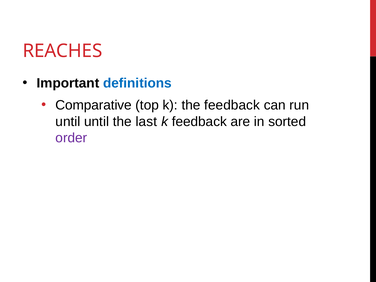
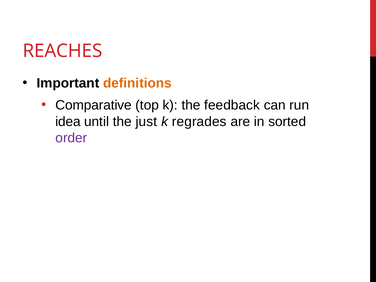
definitions colour: blue -> orange (137, 83)
until: until -> idea (68, 122)
last: last -> just (146, 122)
k feedback: feedback -> regrades (199, 122)
